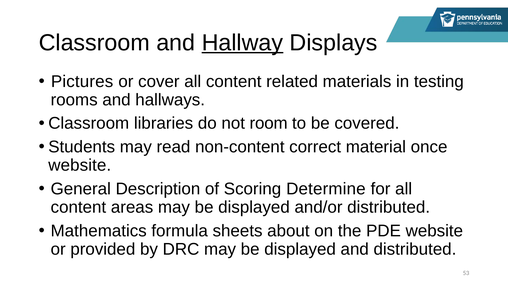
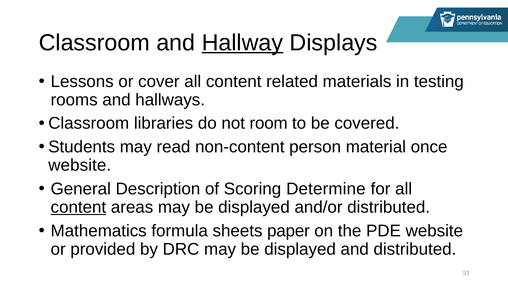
Pictures: Pictures -> Lessons (82, 81)
correct: correct -> person (315, 147)
content underline: none -> present (78, 207)
about: about -> paper (288, 231)
